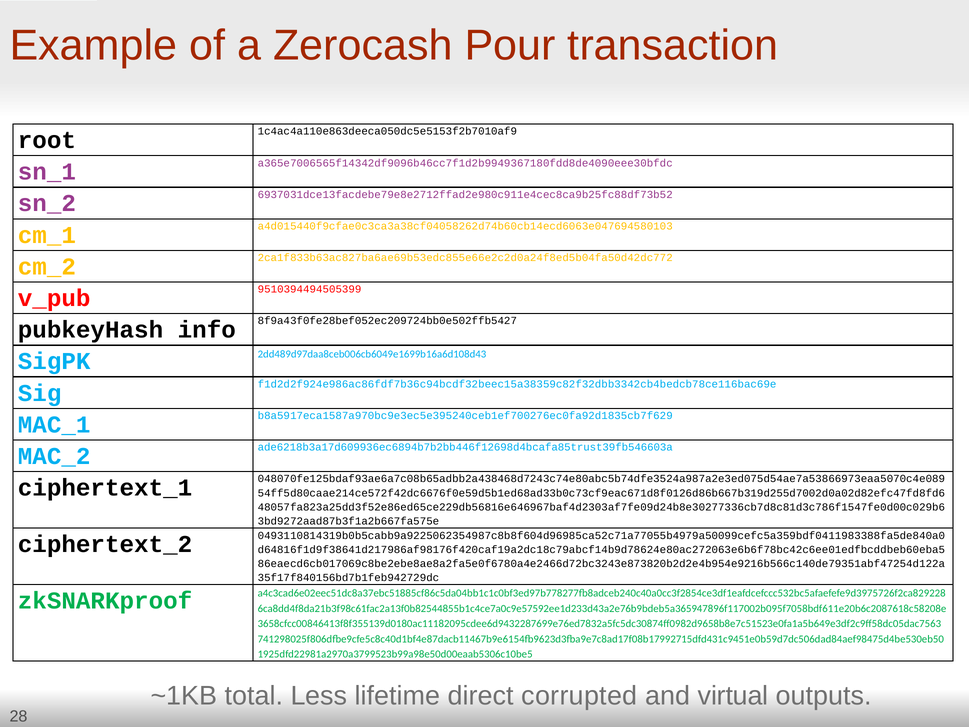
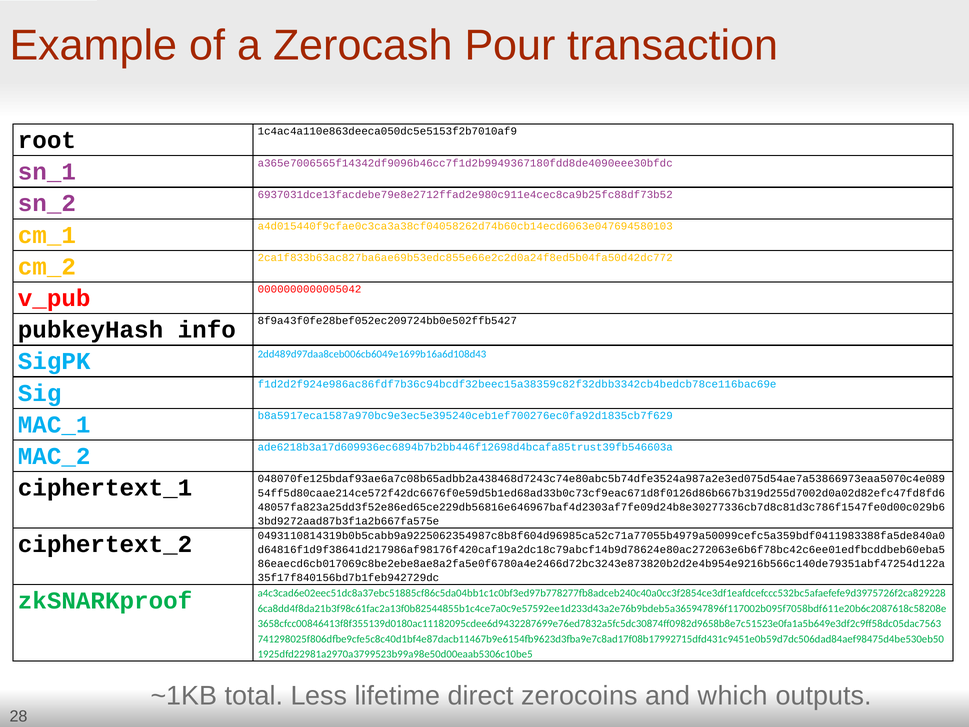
9510394494505399: 9510394494505399 -> 0000000000005042 (310, 289)
corrupted: corrupted -> zerocoins (579, 695)
virtual: virtual -> which (733, 695)
